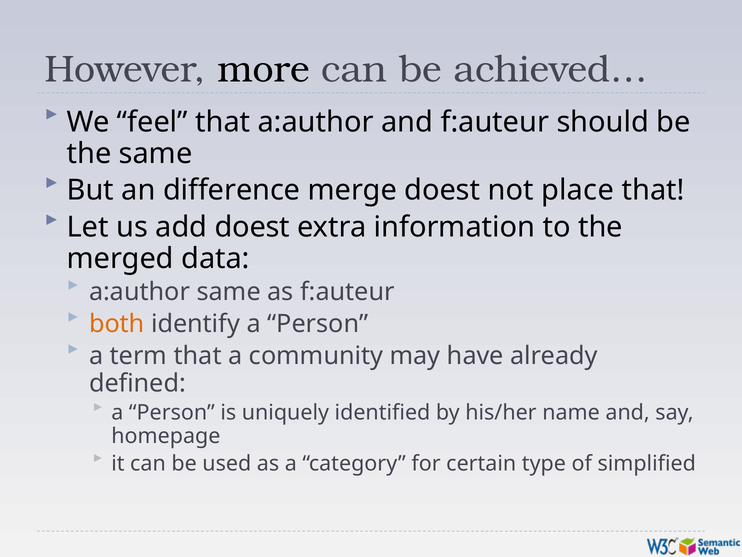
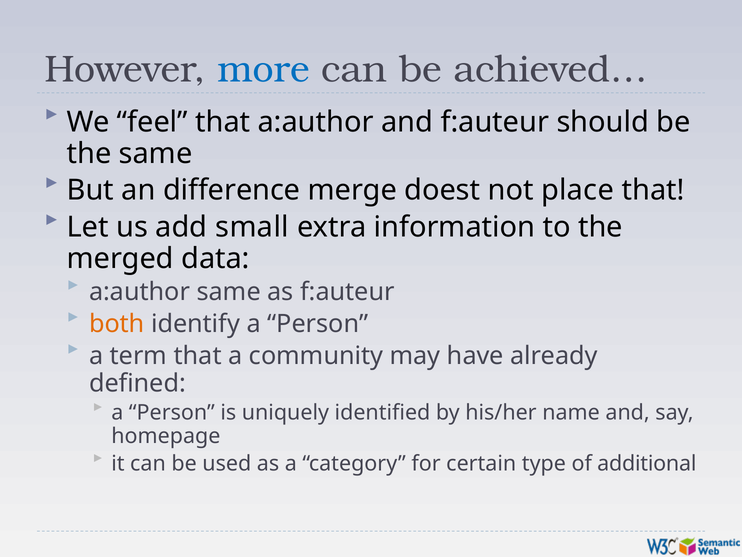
more colour: black -> blue (264, 69)
add doest: doest -> small (252, 227)
simplified: simplified -> additional (647, 463)
